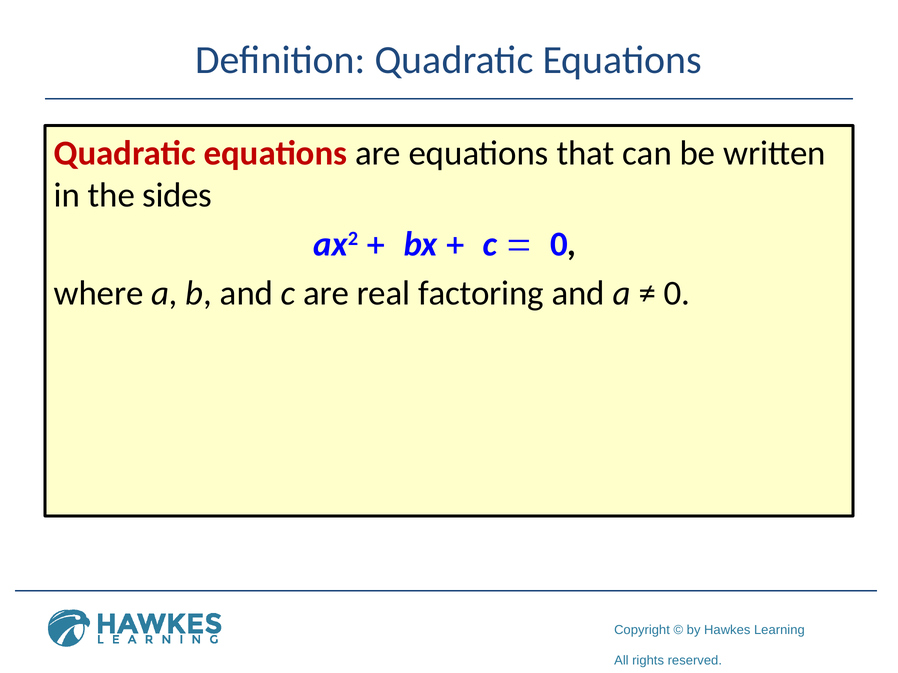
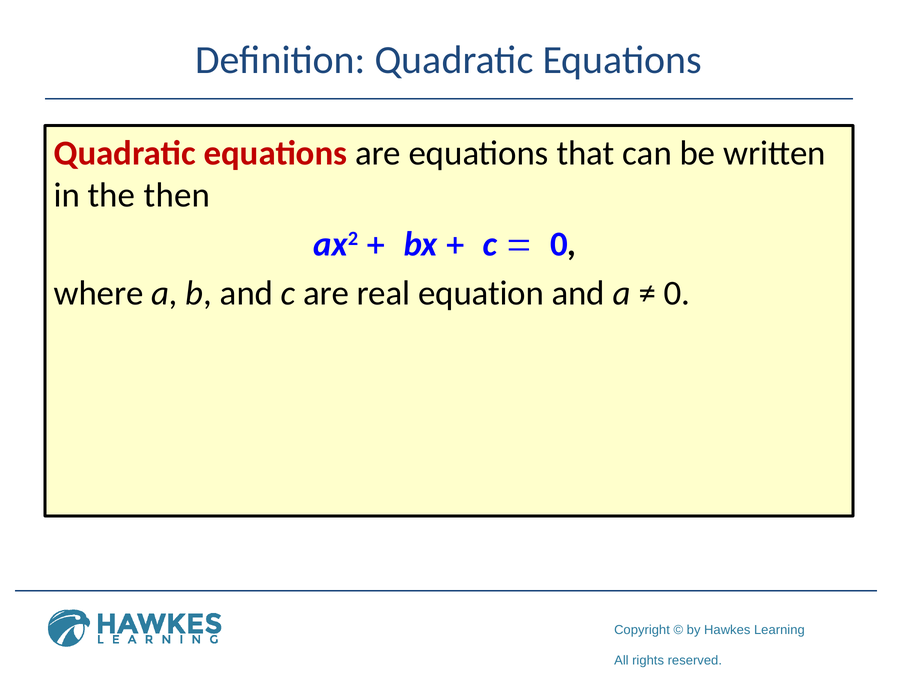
sides: sides -> then (177, 195)
factoring: factoring -> equation (481, 293)
